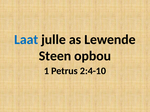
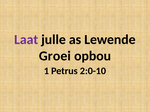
Laat colour: blue -> purple (26, 40)
Steen: Steen -> Groei (55, 56)
2:4-10: 2:4-10 -> 2:0-10 (93, 71)
